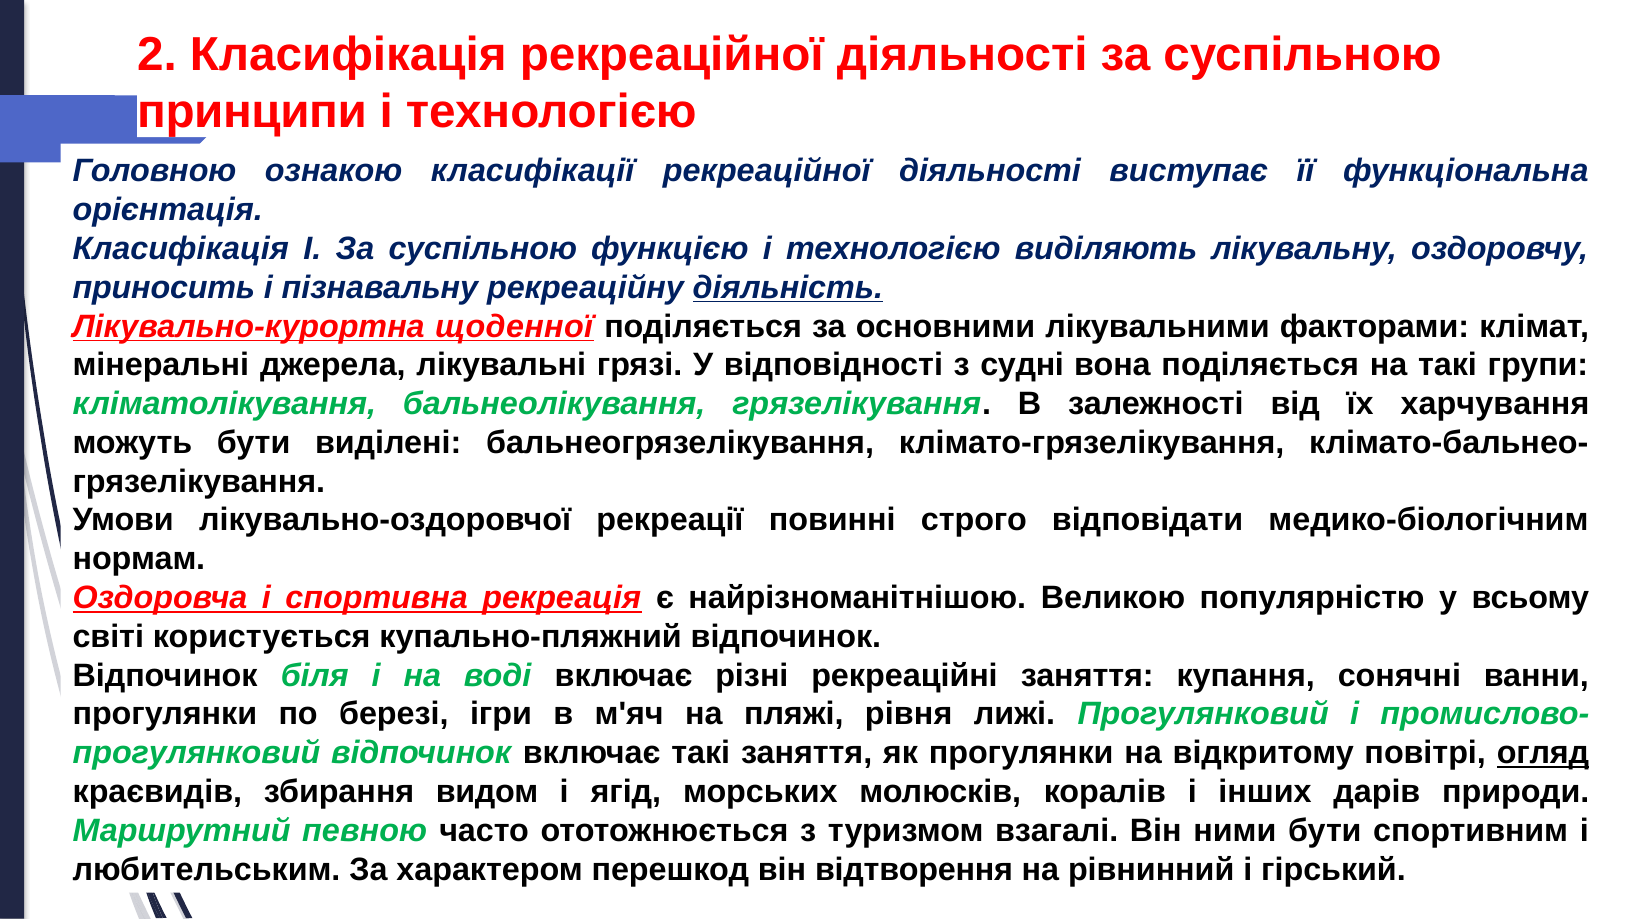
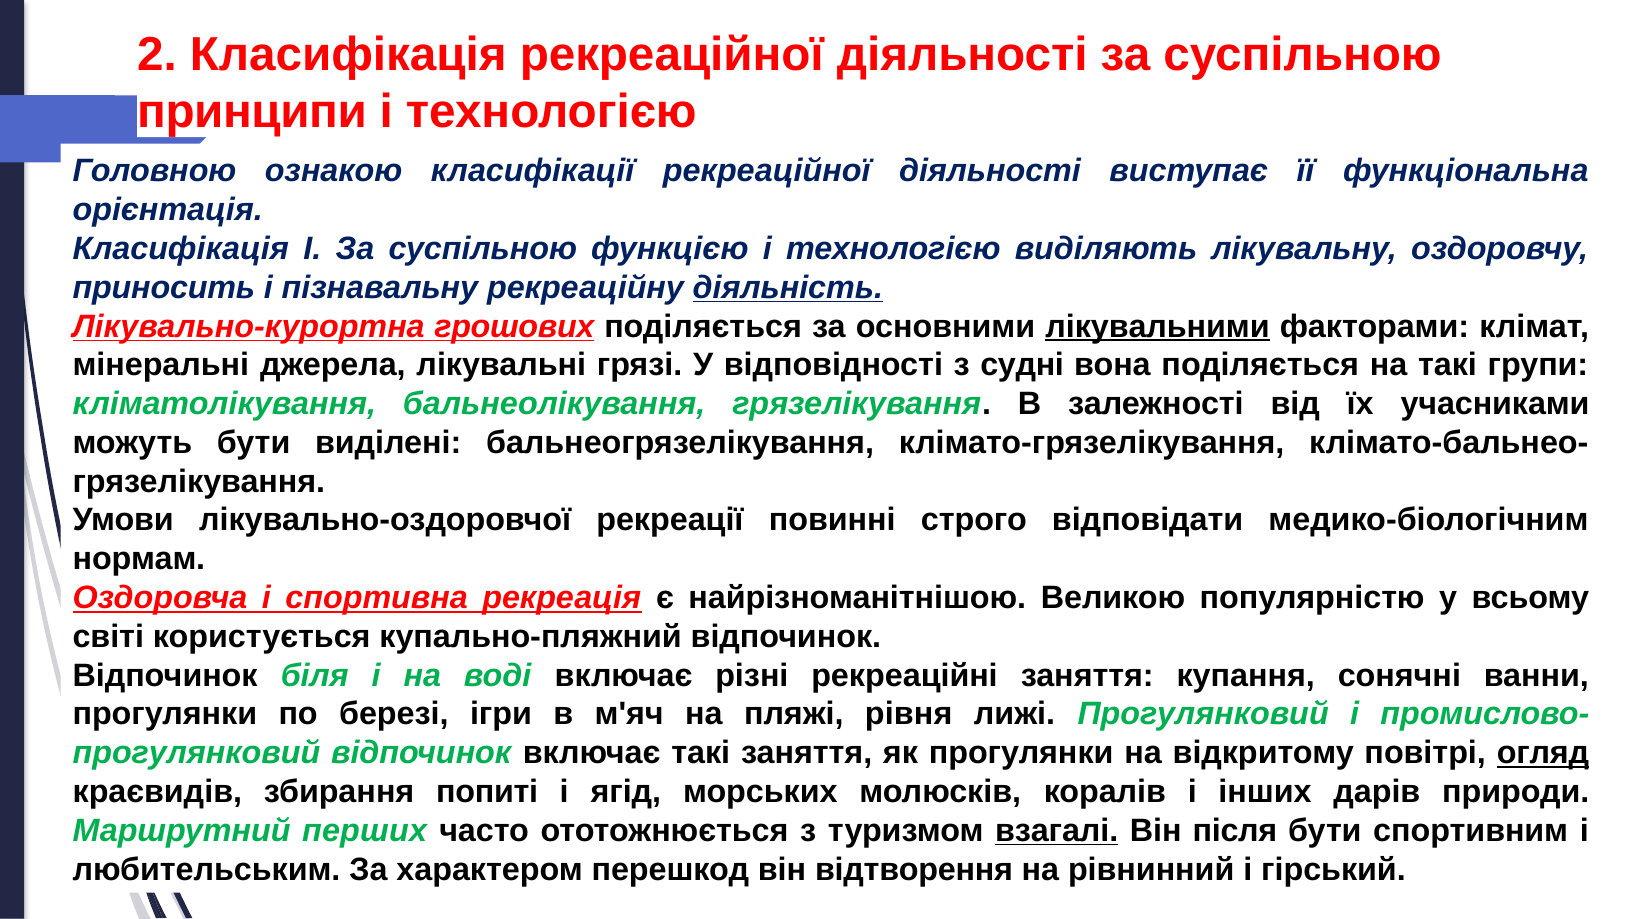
щоденної: щоденної -> грошових (514, 326)
лікувальними underline: none -> present (1158, 326)
харчування: харчування -> учасниками (1495, 404)
видом: видом -> попиті (487, 792)
певною: певною -> перших (365, 831)
взагалі underline: none -> present (1057, 831)
ними: ними -> після (1235, 831)
